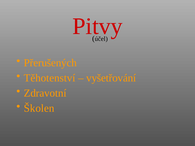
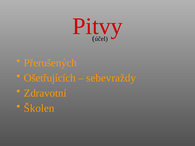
Těhotenství: Těhotenství -> Ošetřujících (50, 78)
vyšetřování: vyšetřování -> sebevraždy (111, 78)
